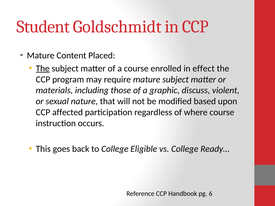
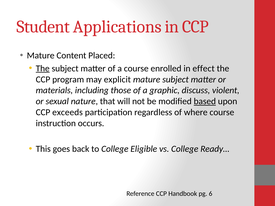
Goldschmidt: Goldschmidt -> Applications (117, 27)
require: require -> explicit (117, 79)
based underline: none -> present (205, 101)
affected: affected -> exceeds (68, 112)
